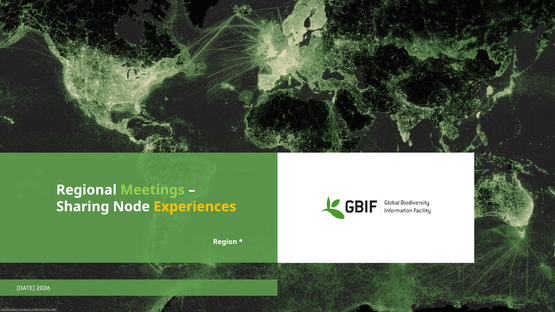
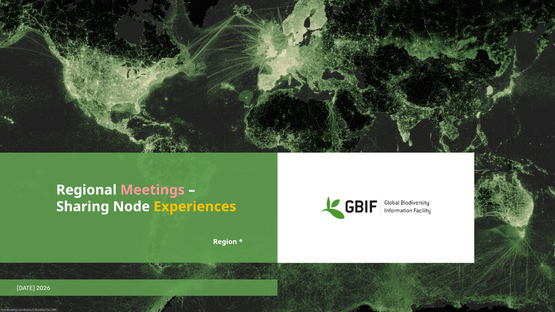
Meetings colour: light green -> pink (152, 190)
